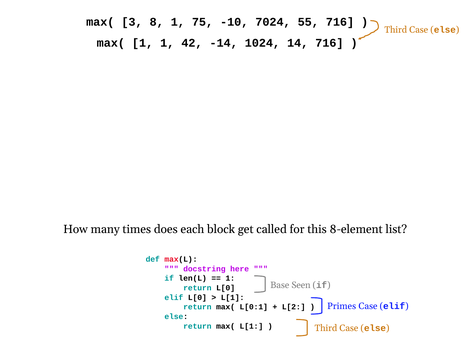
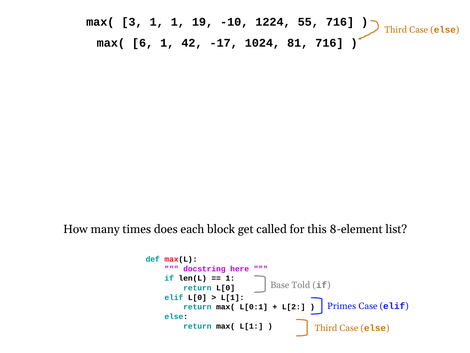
3 8: 8 -> 1 (157, 22)
75: 75 -> 19 (202, 22)
7024: 7024 -> 1224 (273, 22)
max( 1: 1 -> 6 (143, 43)
-14: -14 -> -17 (224, 43)
14: 14 -> 81 (298, 43)
Seen: Seen -> Told (301, 285)
